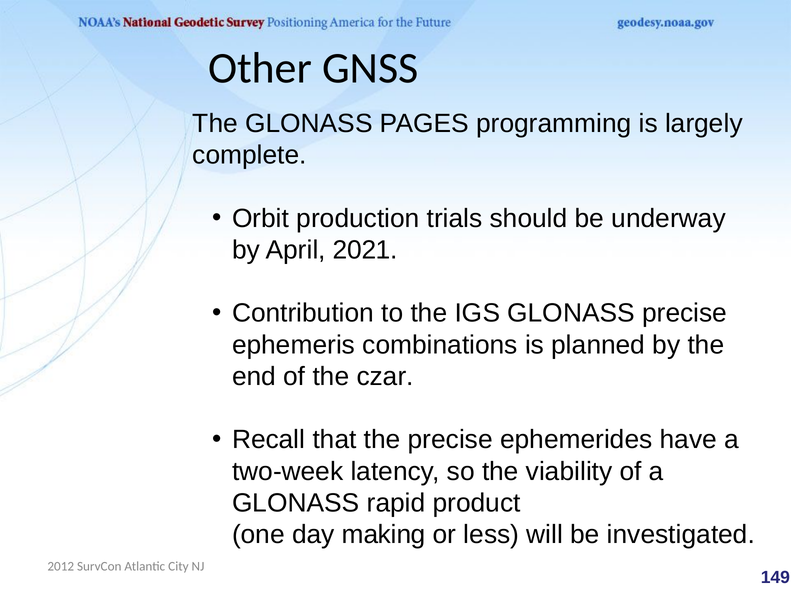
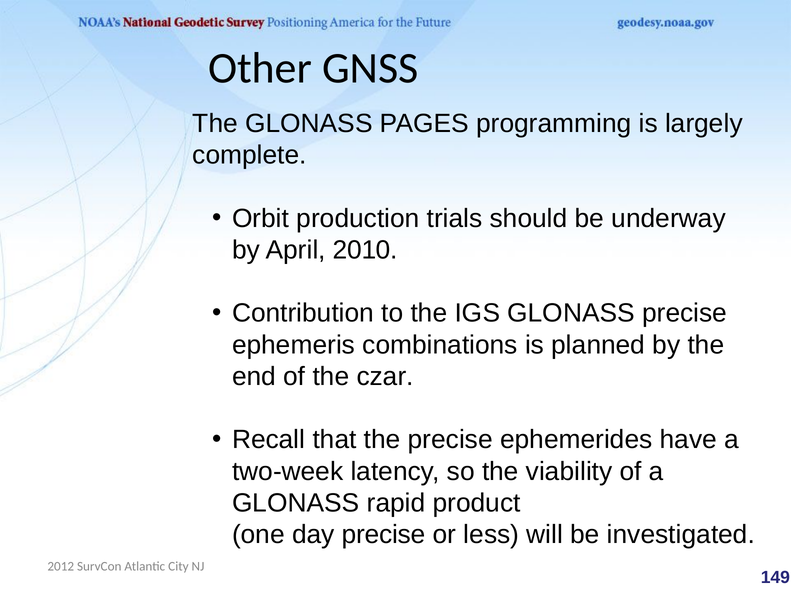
2021: 2021 -> 2010 (365, 250)
day making: making -> precise (384, 535)
